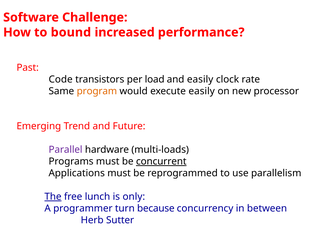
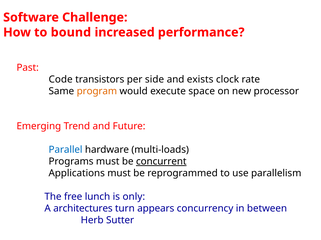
load: load -> side (155, 80)
and easily: easily -> exists (200, 80)
execute easily: easily -> space (202, 91)
Parallel colour: purple -> blue (66, 150)
The underline: present -> none (53, 197)
programmer: programmer -> architectures (83, 209)
because: because -> appears (156, 209)
